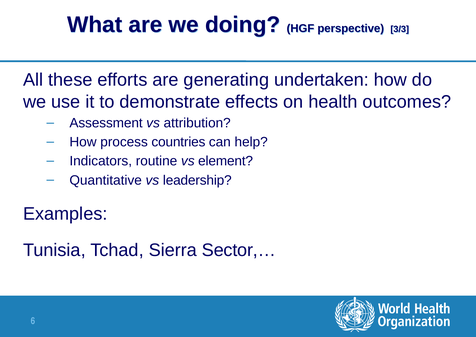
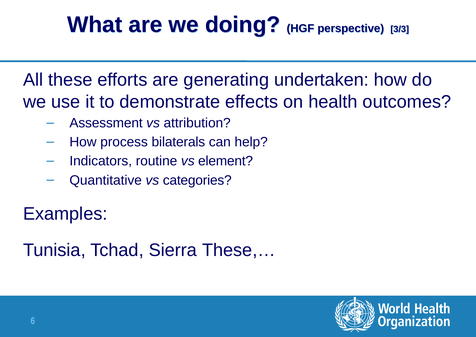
countries: countries -> bilaterals (178, 142)
leadership: leadership -> categories (197, 180)
Sector,…: Sector,… -> These,… (239, 250)
